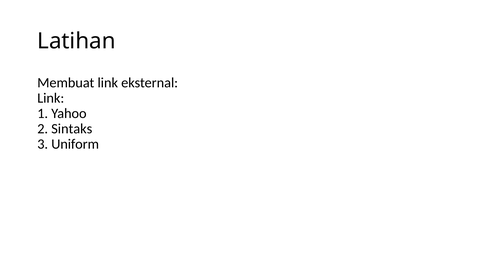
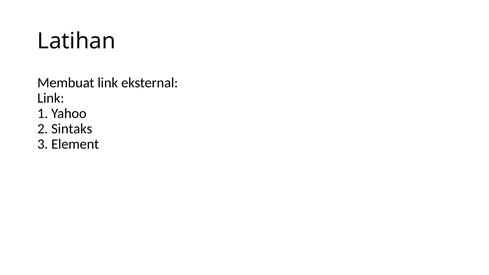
Uniform: Uniform -> Element (75, 144)
